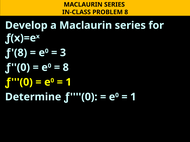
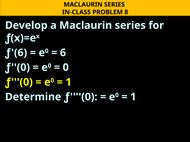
ƒ 8: 8 -> 6 (19, 53)
3: 3 -> 6 (63, 53)
8: 8 -> 0 (66, 68)
